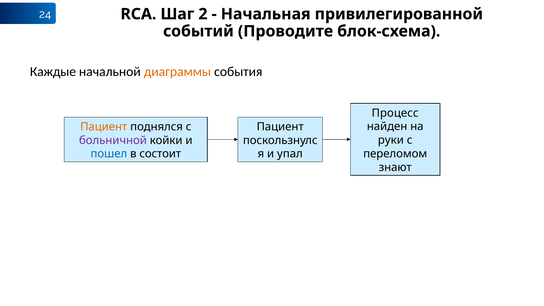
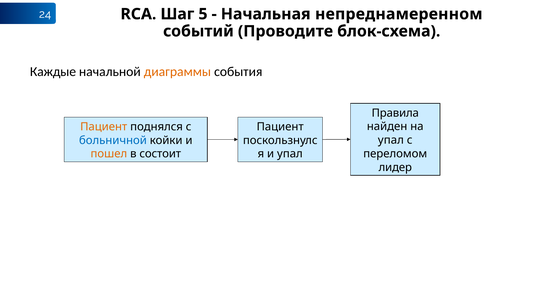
2: 2 -> 5 (203, 14)
привилегированной: привилегированной -> непреднамеренном (399, 14)
Процесс: Процесс -> Правила (395, 113)
руки: руки -> упал (391, 140)
больничной colour: purple -> blue (113, 140)
пошел colour: blue -> orange (109, 154)
знают: знают -> лидер (395, 167)
